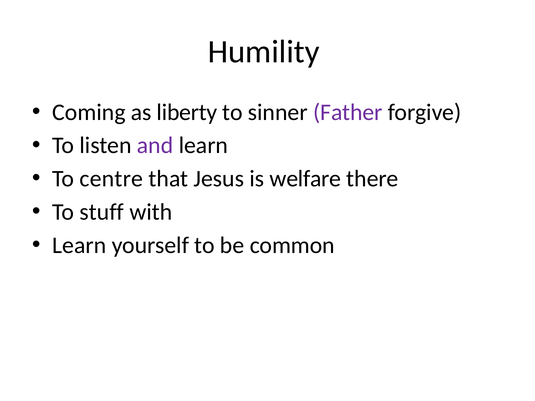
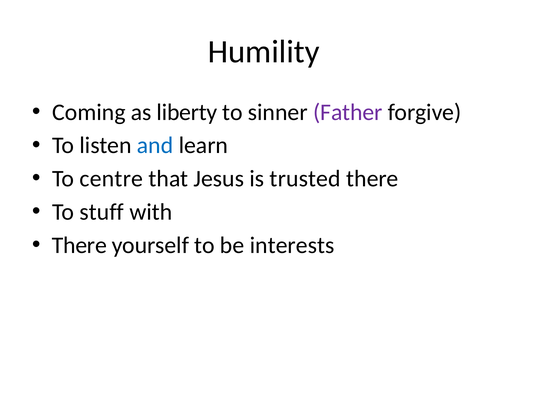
and colour: purple -> blue (155, 146)
welfare: welfare -> trusted (305, 179)
Learn: Learn -> There (79, 245)
common: common -> interests (292, 245)
